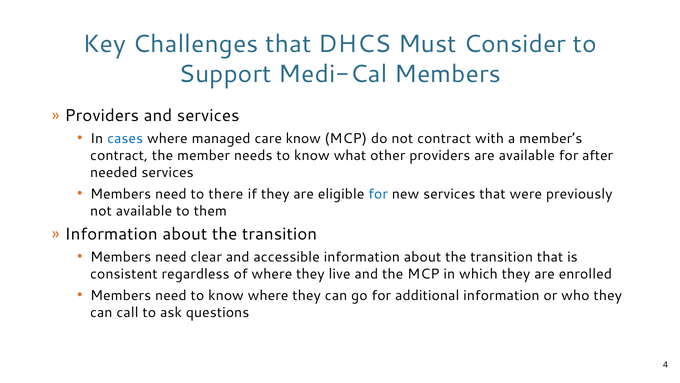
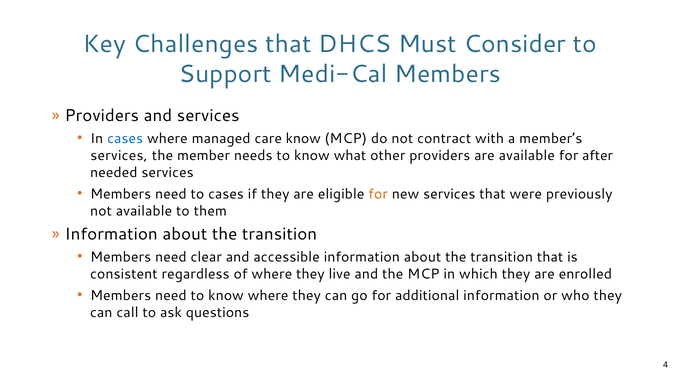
contract: contract -> services (119, 155)
to there: there -> cases (226, 194)
for colour: blue -> orange (378, 194)
